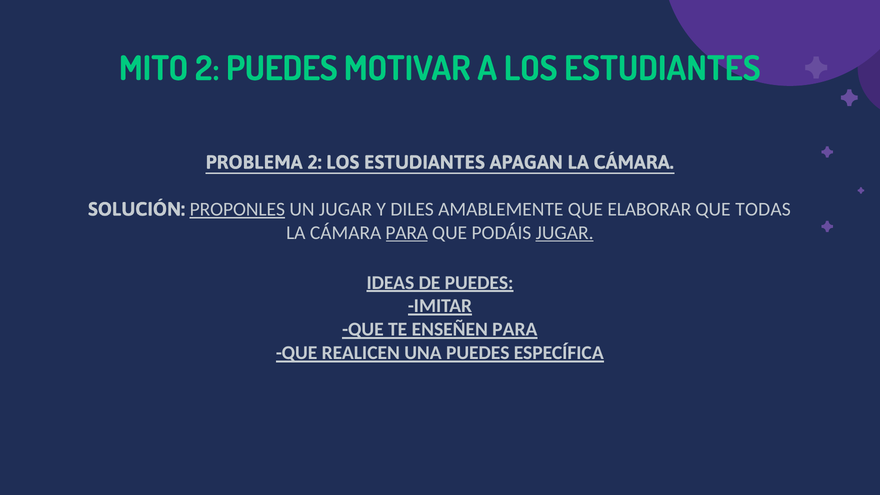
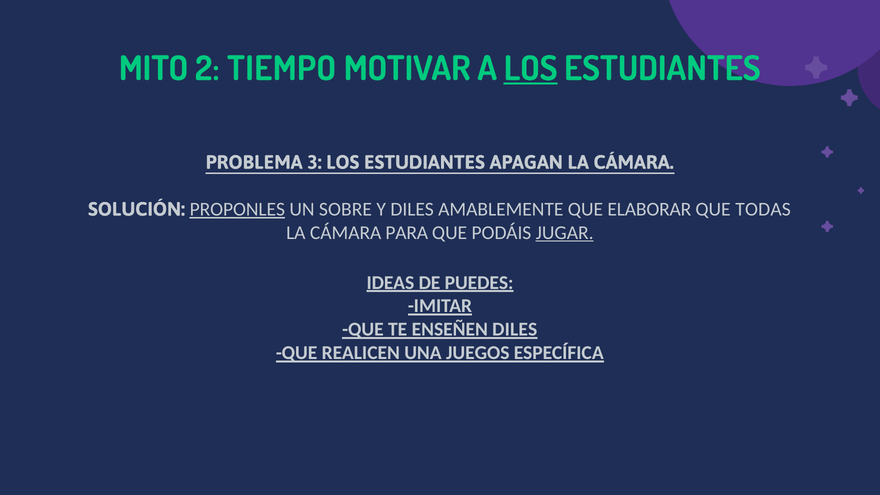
2 PUEDES: PUEDES -> TIEMPO (282, 69)
LOS underline: none -> present (531, 69)
PROBLEMA 2: 2 -> 3 (314, 162)
UN JUGAR: JUGAR -> SOBRE (345, 209)
PARA underline: present -> none (407, 233)
ENSEÑEN PARA: PARA -> DILES (515, 330)
UNA PUEDES: PUEDES -> JUEGOS (478, 353)
